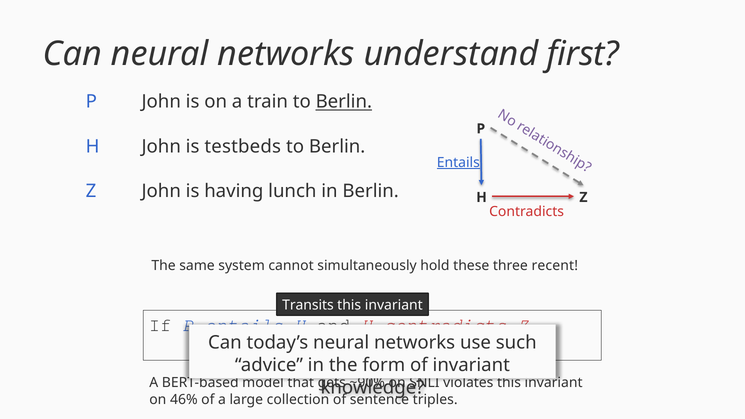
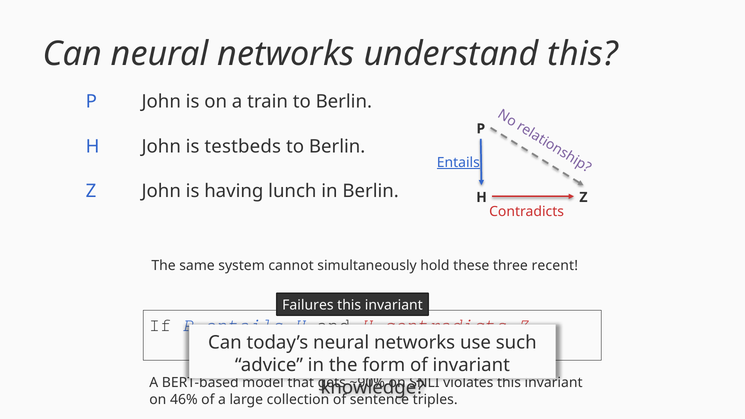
understand first: first -> this (583, 54)
Berlin underline: present -> none (344, 102)
Transits: Transits -> Failures (308, 305)
